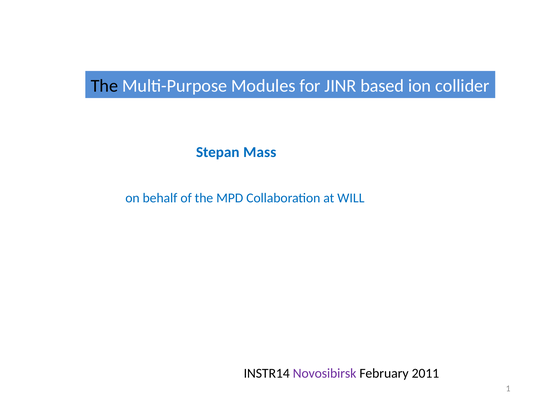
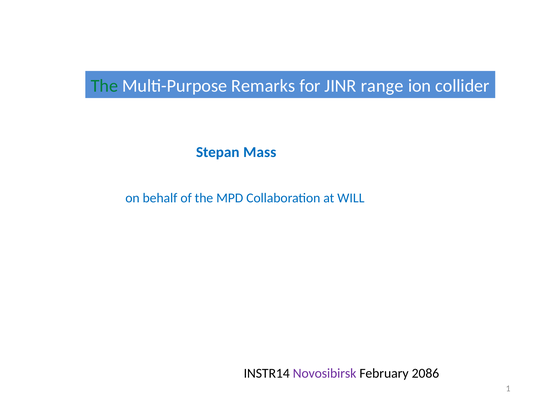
The colour: black -> green (104, 86)
Modules: Modules -> Remarks (263, 86)
based: based -> range (382, 86)
2011: 2011 -> 2086 (425, 374)
